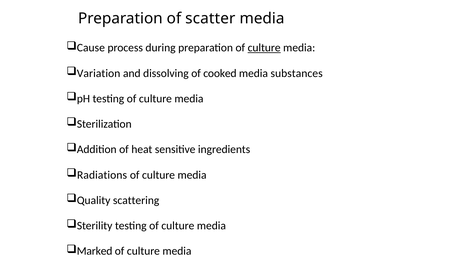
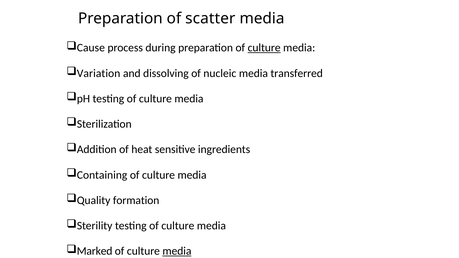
cooked: cooked -> nucleic (220, 73)
substances: substances -> transferred (297, 73)
Radiations: Radiations -> Containing (102, 175)
scattering: scattering -> formation (136, 200)
media underline: none -> present (177, 251)
